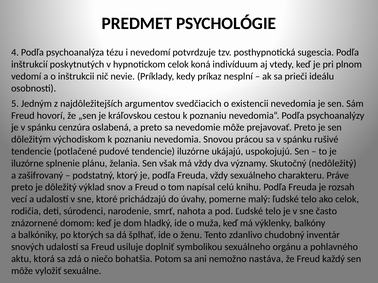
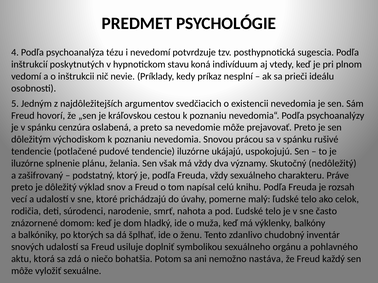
hypnotickom celok: celok -> stavu (178, 64)
